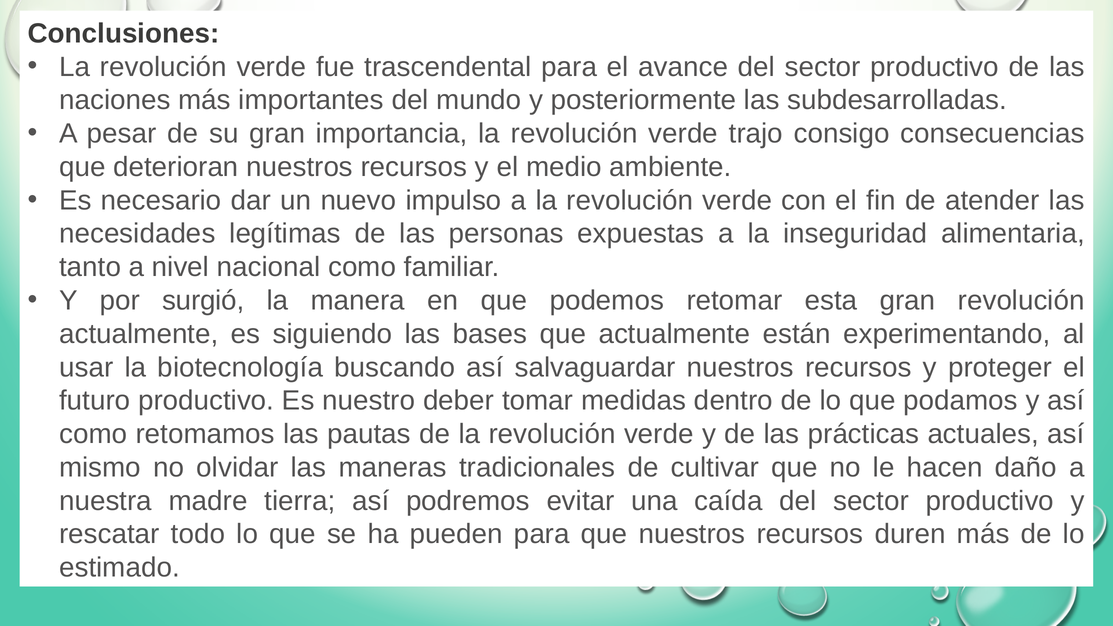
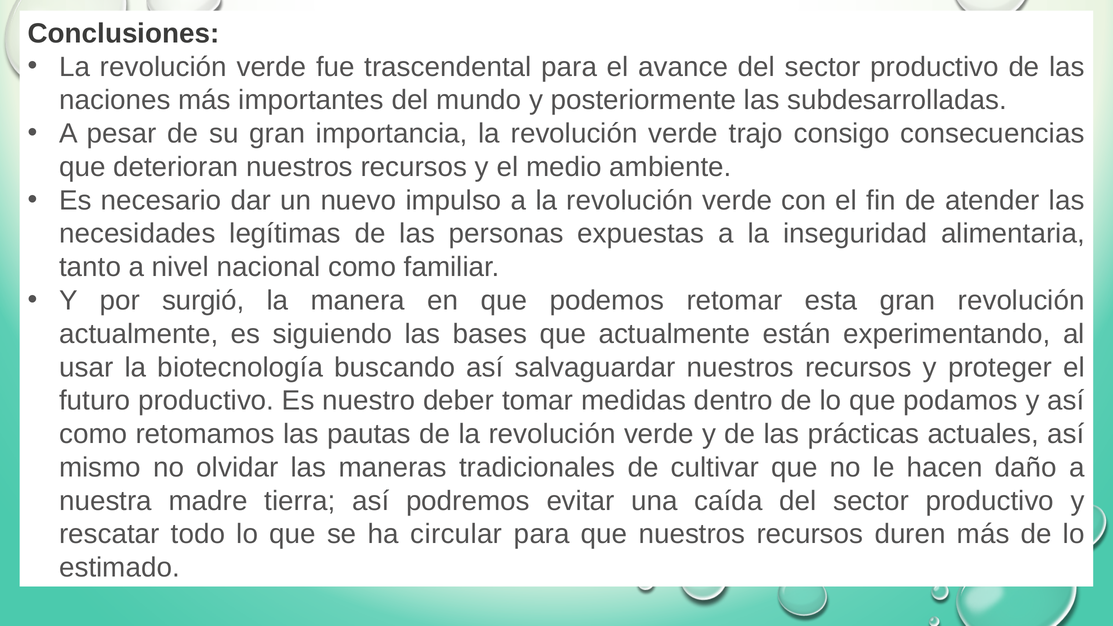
pueden: pueden -> circular (456, 534)
